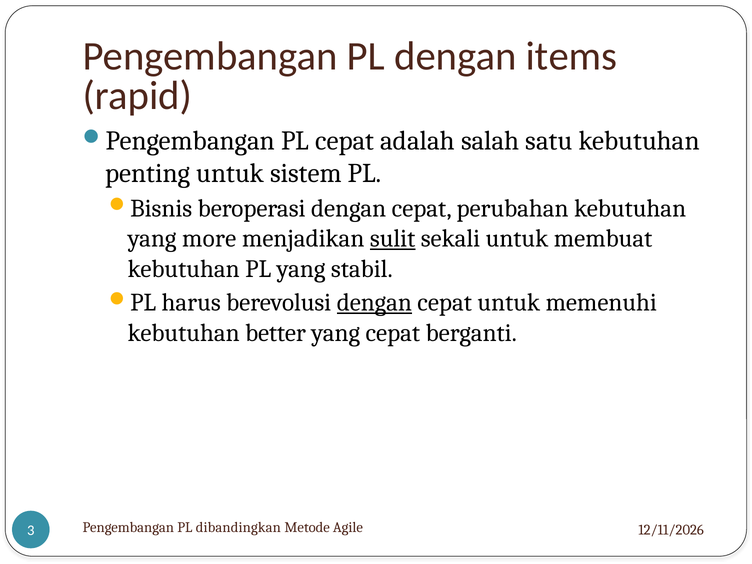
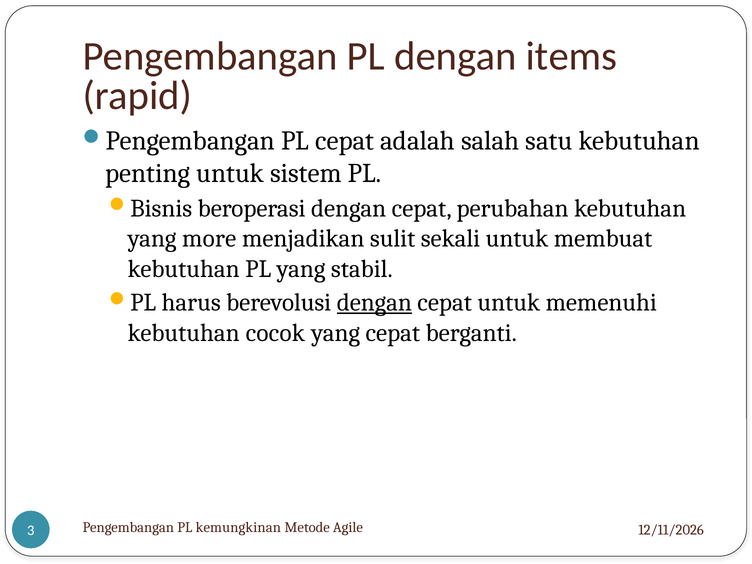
sulit underline: present -> none (393, 239)
better: better -> cocok (275, 333)
dibandingkan: dibandingkan -> kemungkinan (238, 527)
